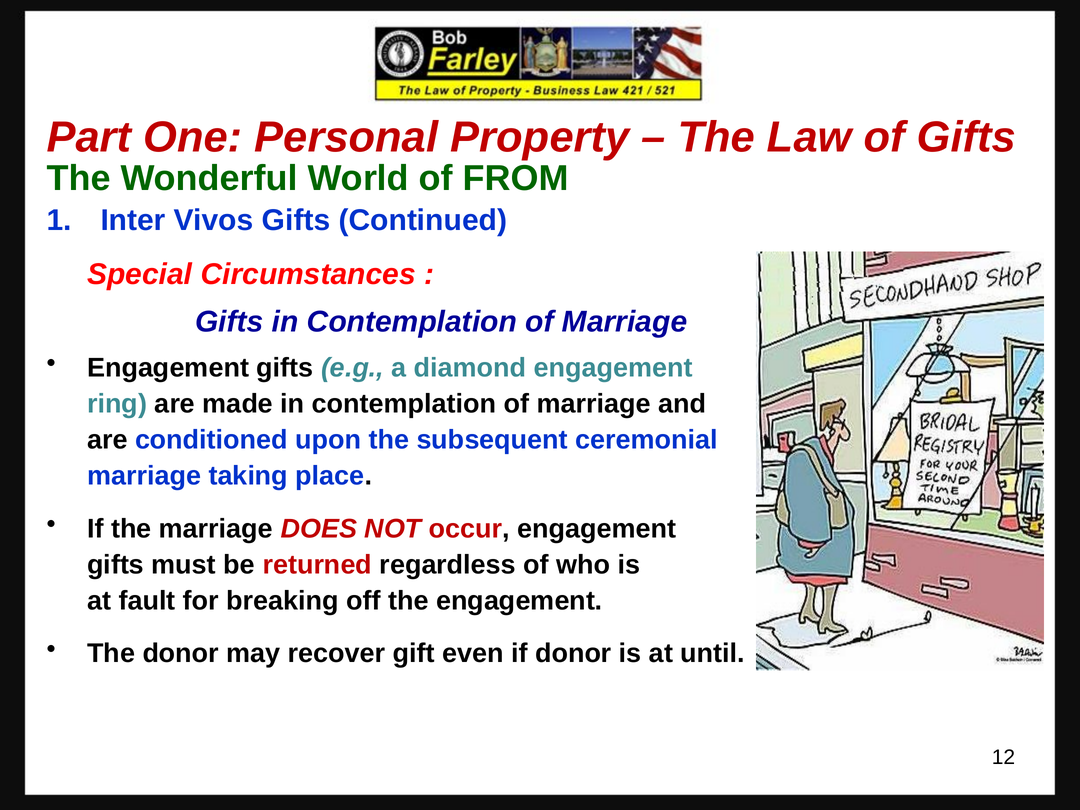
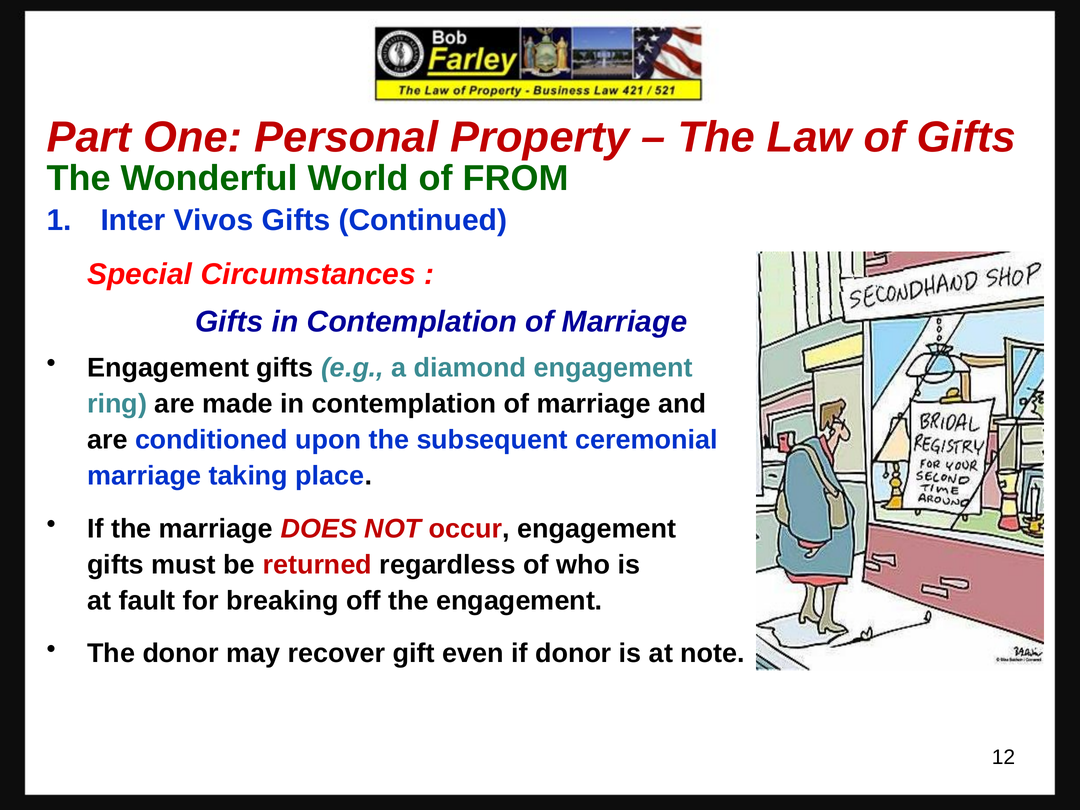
until: until -> note (713, 654)
